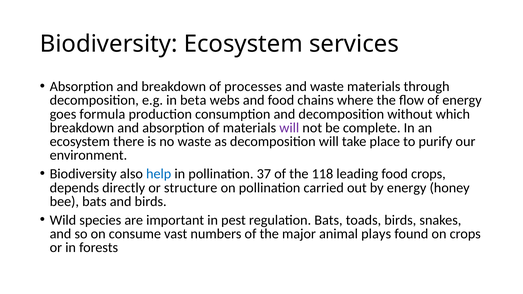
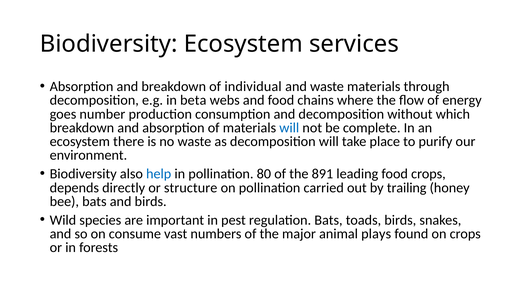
processes: processes -> individual (253, 87)
formula: formula -> number (102, 114)
will colour: purple -> blue (289, 128)
37: 37 -> 80 (264, 174)
118: 118 -> 891 (322, 174)
by energy: energy -> trailing (407, 188)
